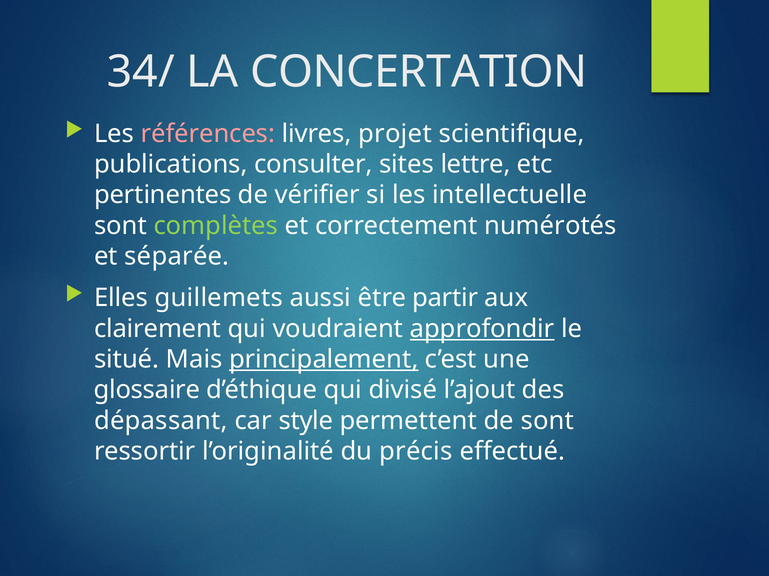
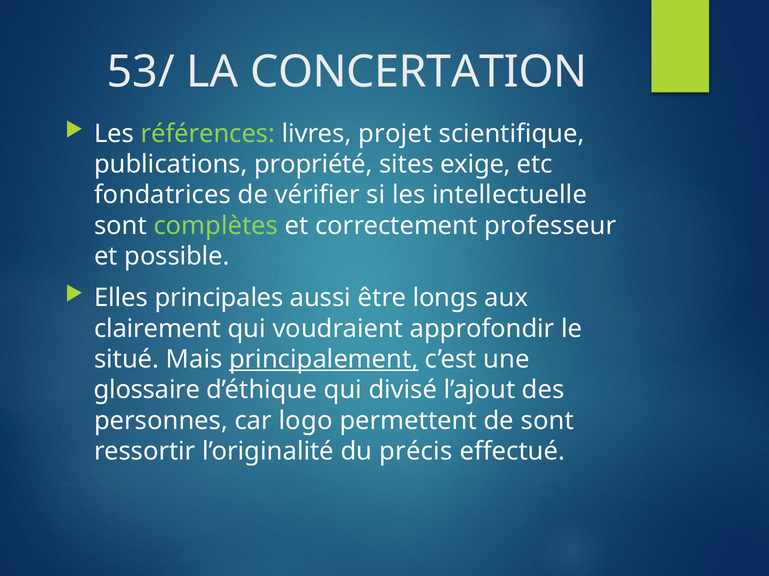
34/: 34/ -> 53/ (141, 72)
références colour: pink -> light green (208, 134)
consulter: consulter -> propriété (313, 165)
lettre: lettre -> exige (476, 165)
pertinentes: pertinentes -> fondatrices (163, 195)
numérotés: numérotés -> professeur (550, 226)
séparée: séparée -> possible (177, 257)
guillemets: guillemets -> principales (219, 298)
partir: partir -> longs (445, 298)
approfondir underline: present -> none (482, 329)
dépassant: dépassant -> personnes (161, 421)
style: style -> logo (306, 421)
